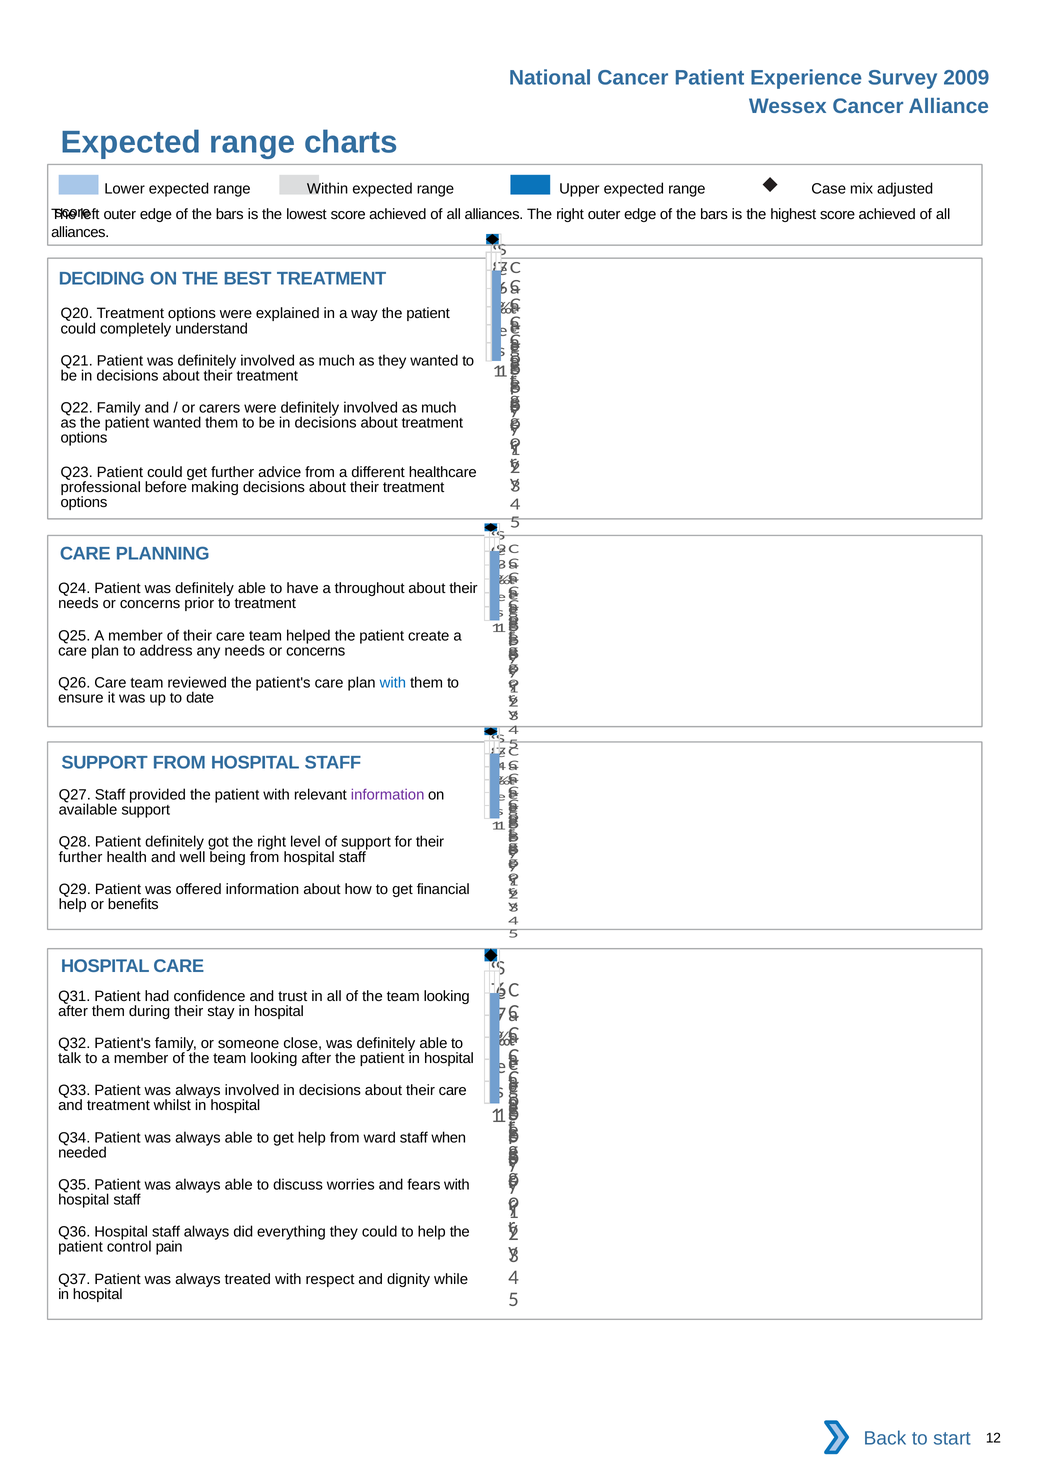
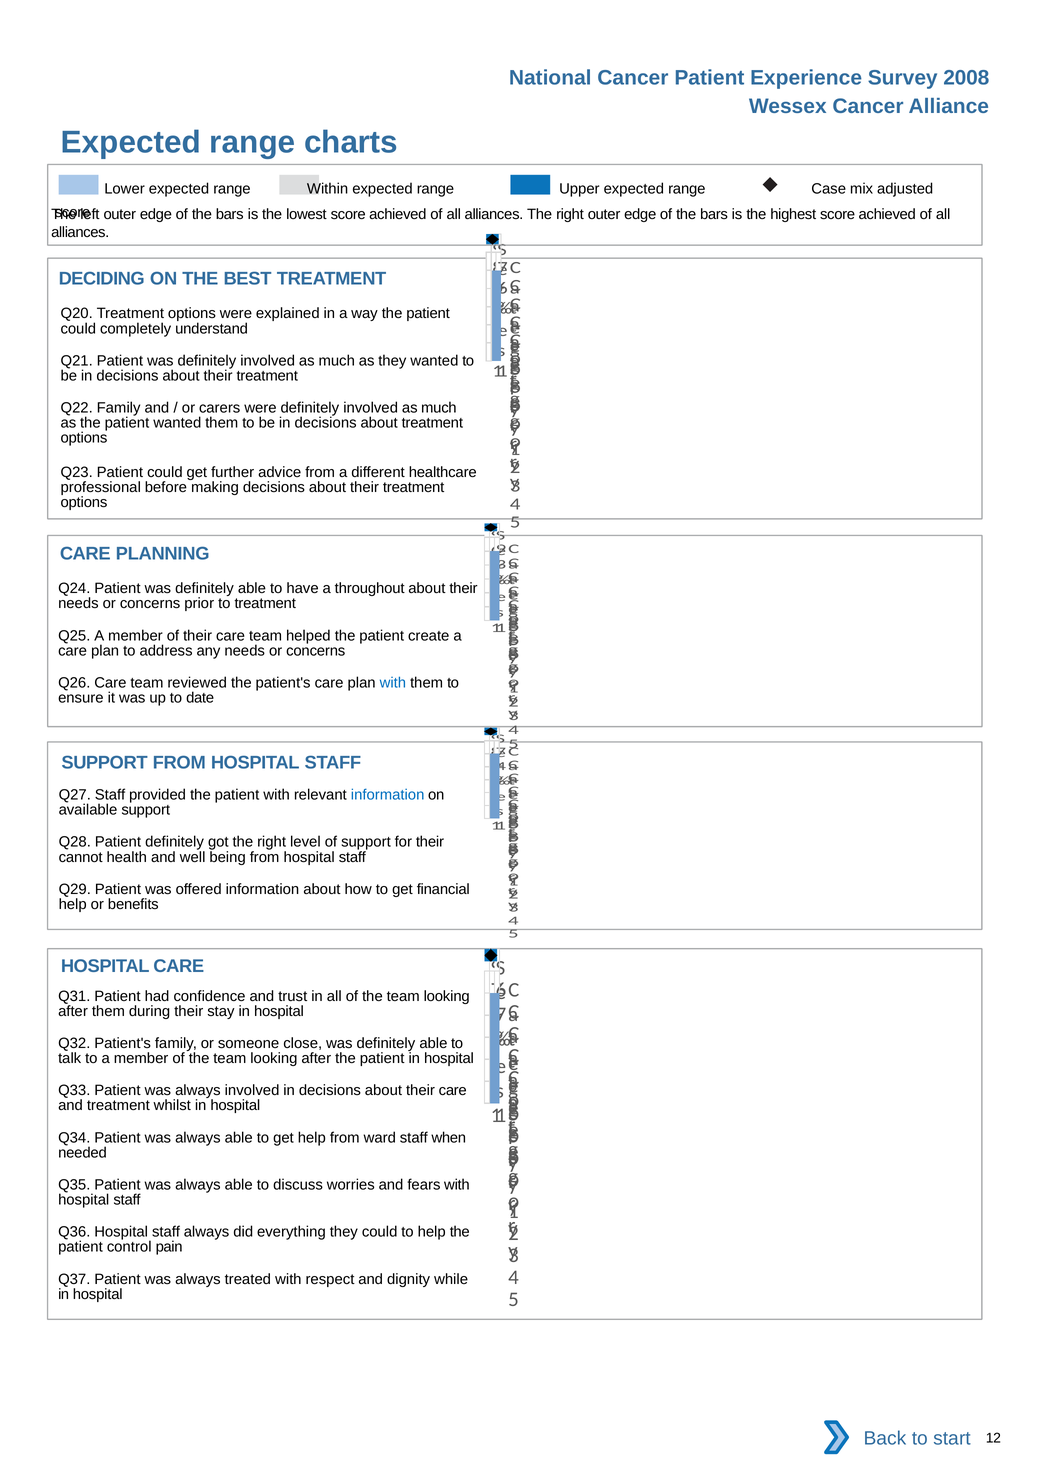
2009: 2009 -> 2008 (966, 78)
information colour: purple -> blue (388, 795)
further: further -> cannot (81, 857)
